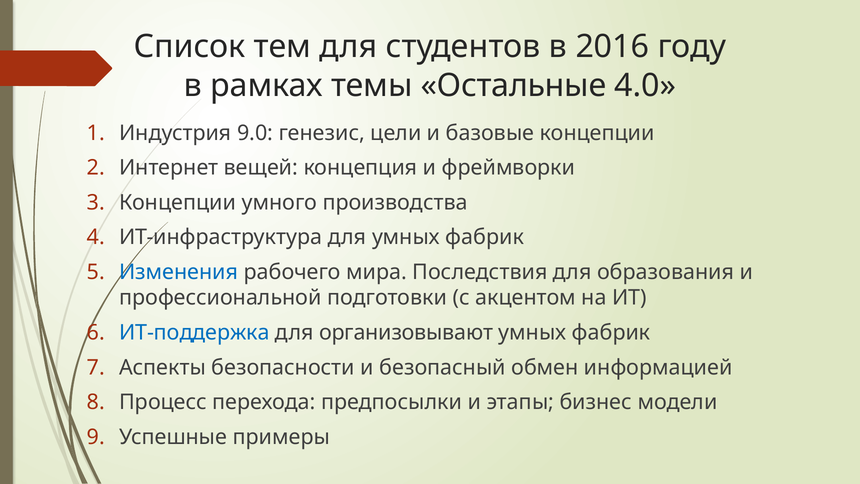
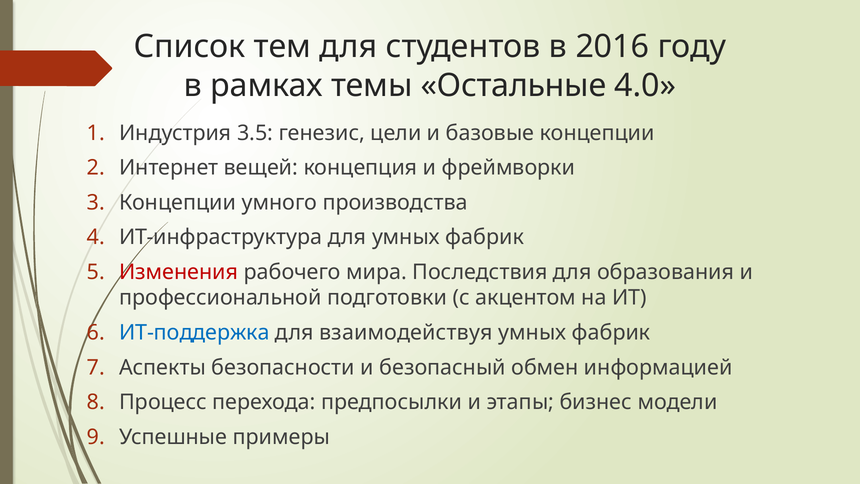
9.0: 9.0 -> 3.5 (255, 133)
Изменения colour: blue -> red (179, 272)
организовывают: организовывают -> взаимодействуя (406, 332)
